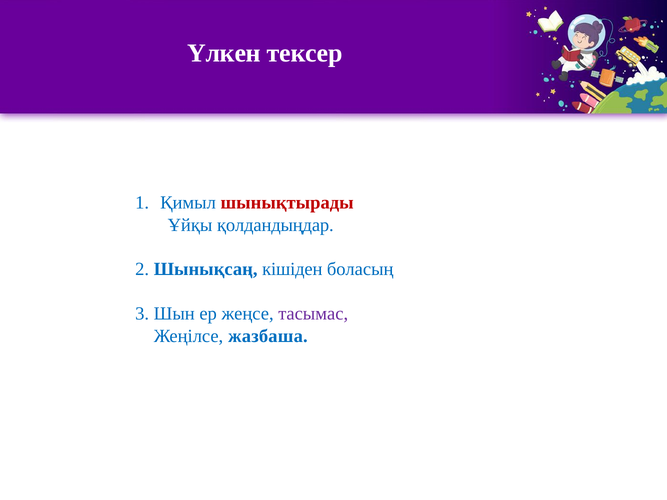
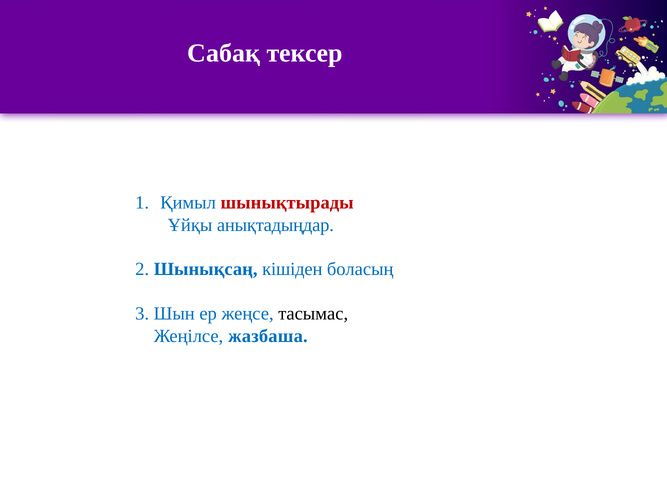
Үлкен: Үлкен -> Сабақ (224, 53)
қолдандыңдар: қолдандыңдар -> анықтадыңдар (275, 225)
тасымас colour: purple -> black (313, 314)
